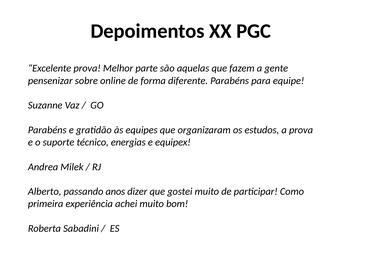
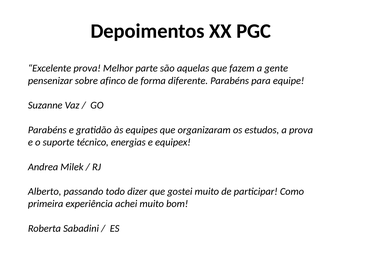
online: online -> afinco (113, 81)
anos: anos -> todo (115, 191)
